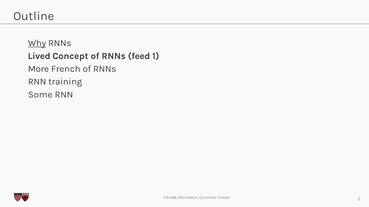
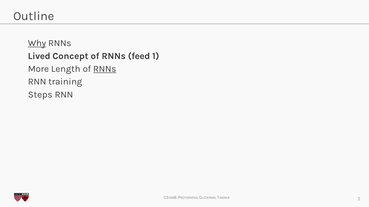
French: French -> Length (66, 69)
RNNs underline: none -> present (105, 69)
Some: Some -> Steps (40, 95)
